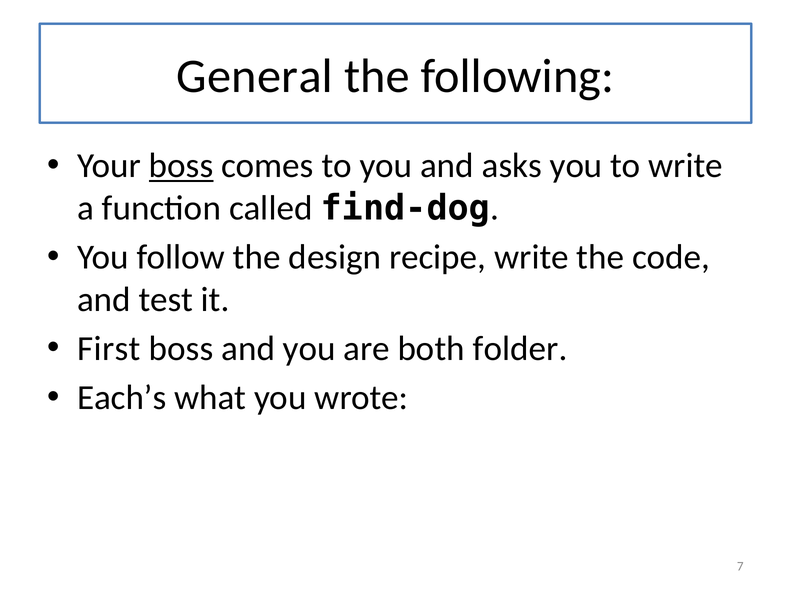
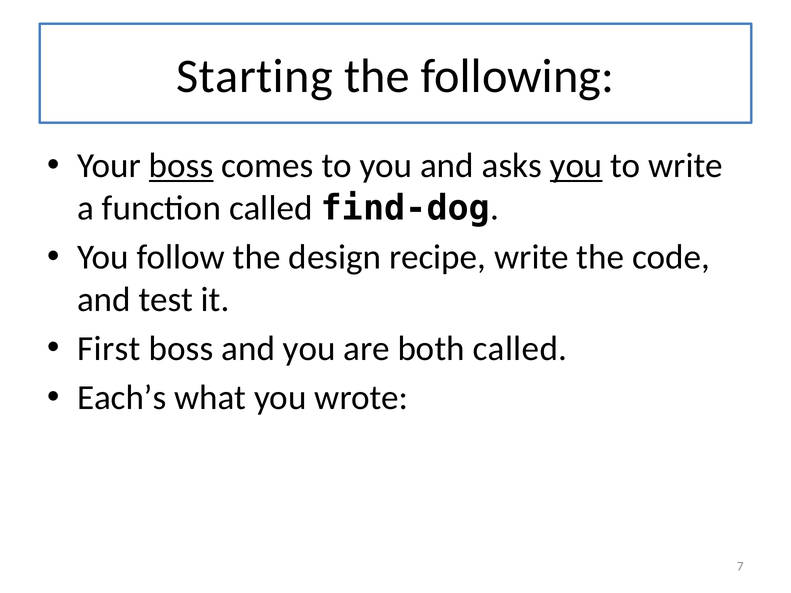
General: General -> Starting (255, 77)
you underline: none -> present (576, 166)
both folder: folder -> called (520, 349)
